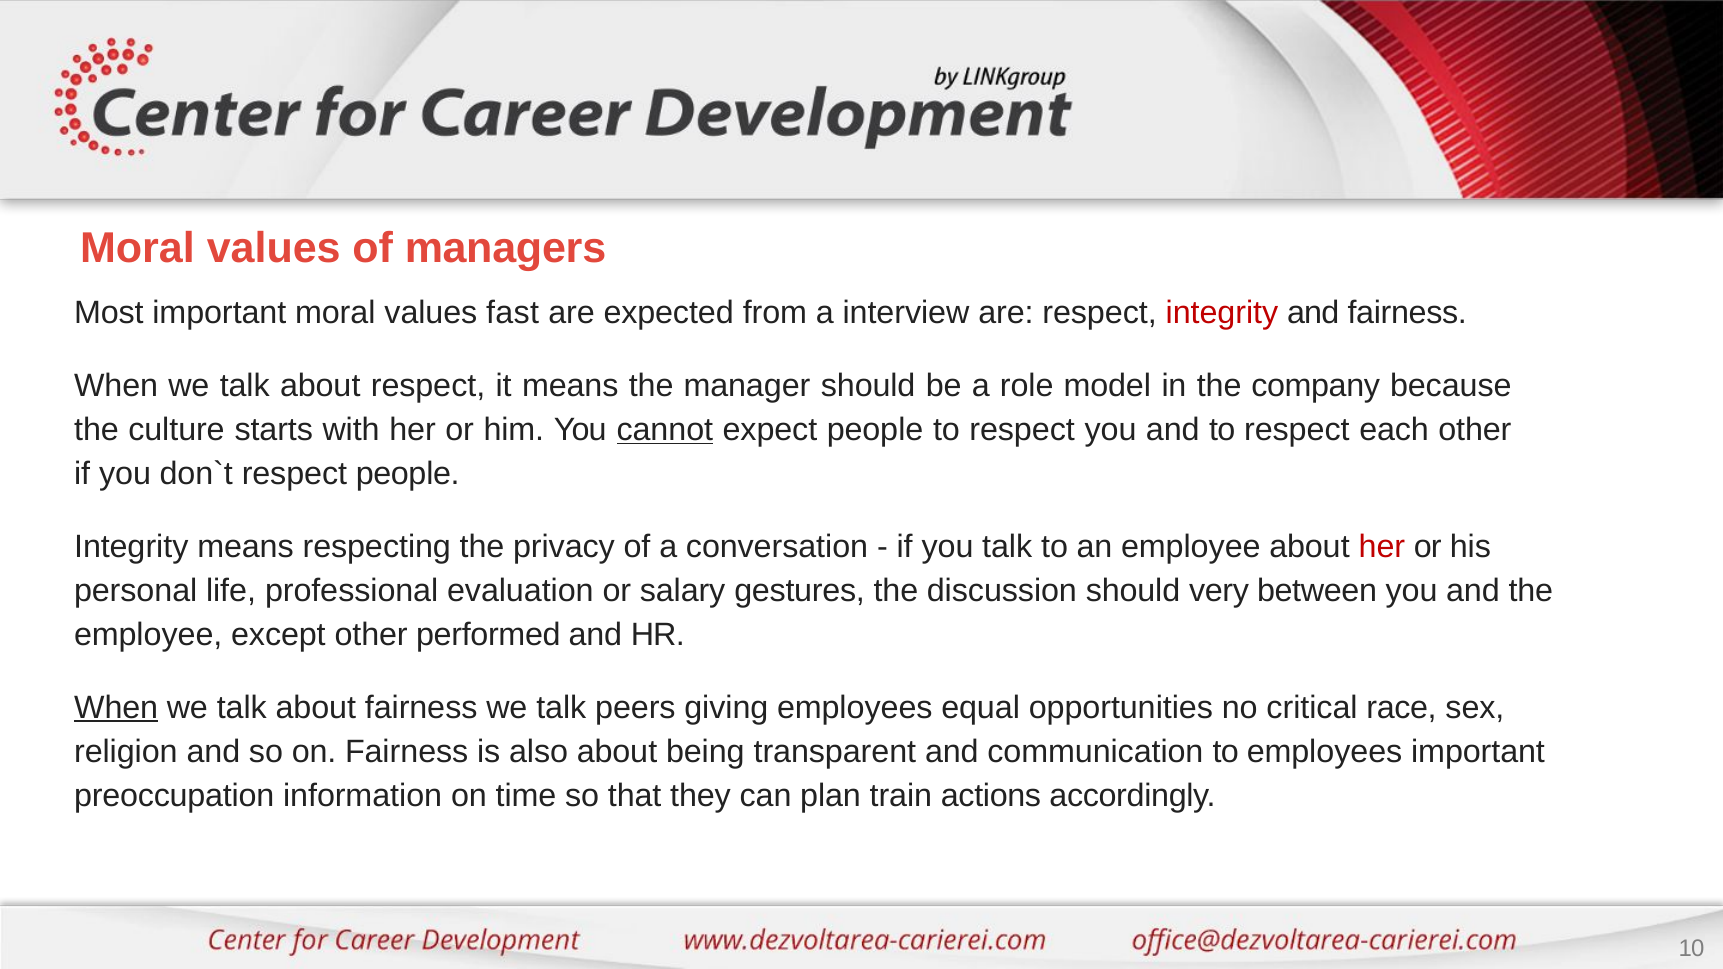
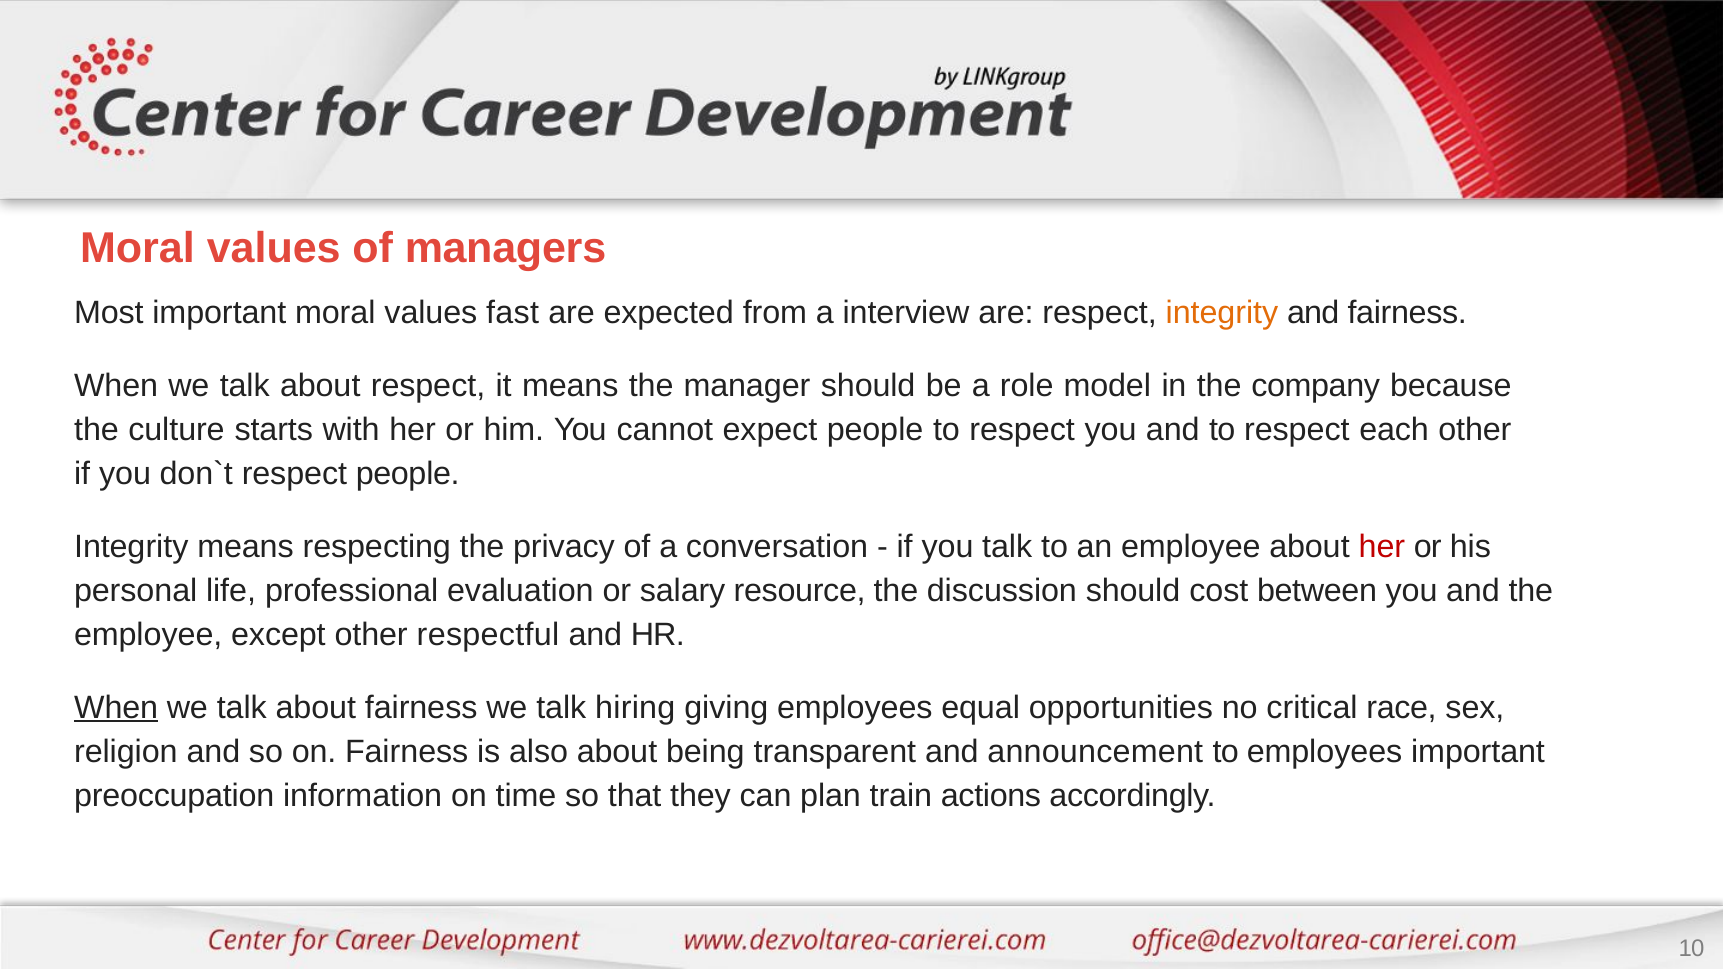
integrity colour: red -> orange (1222, 313)
cannot underline: present -> none (665, 430)
gestures: gestures -> resource (800, 591)
very: very -> cost (1219, 591)
performed: performed -> respectful (488, 635)
peers: peers -> hiring (635, 708)
communication: communication -> announcement (1095, 752)
